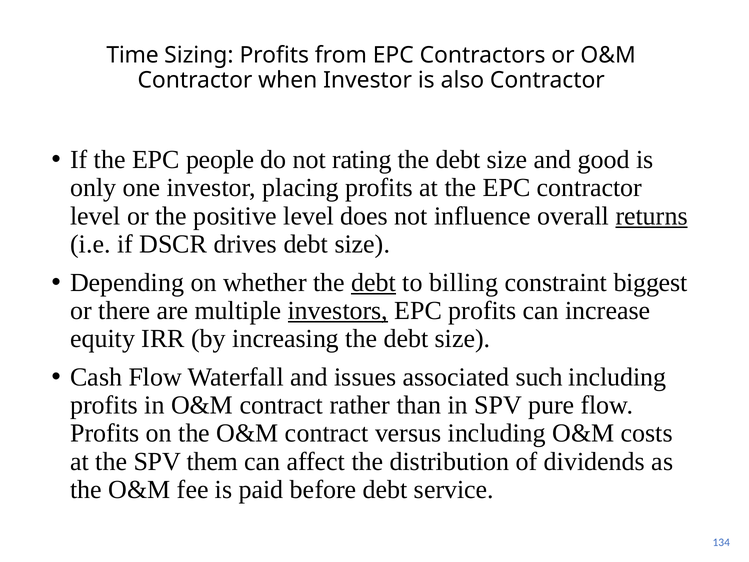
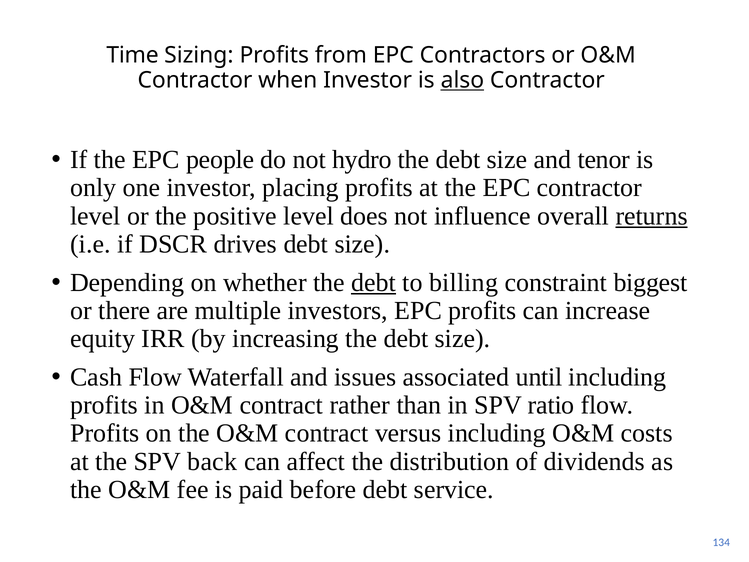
also underline: none -> present (462, 80)
rating: rating -> hydro (362, 160)
good: good -> tenor (604, 160)
investors underline: present -> none (338, 310)
such: such -> until (539, 377)
pure: pure -> ratio (551, 405)
them: them -> back (212, 461)
